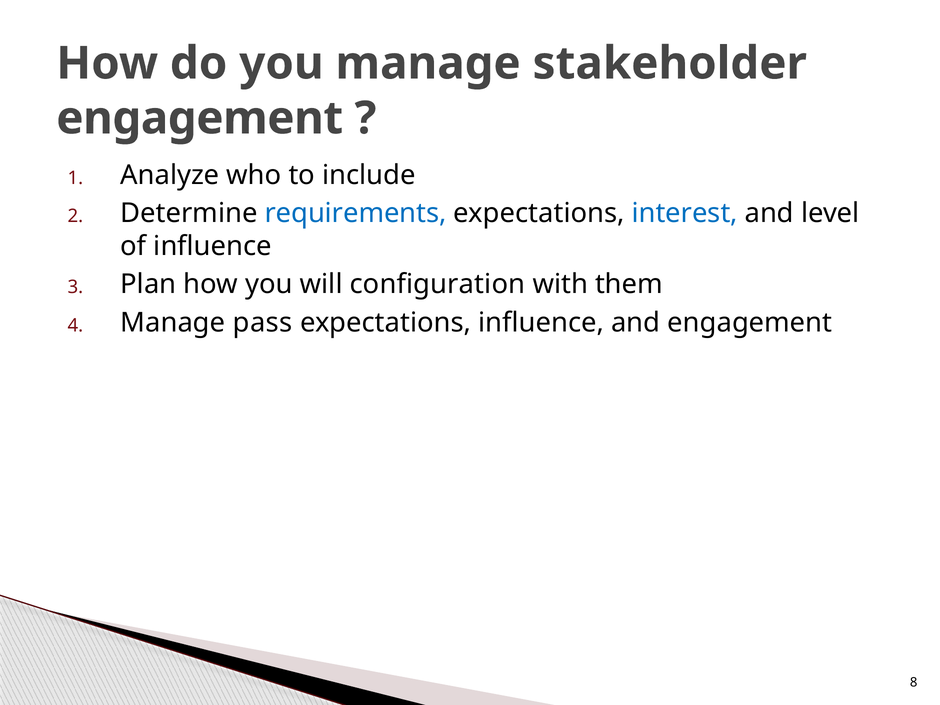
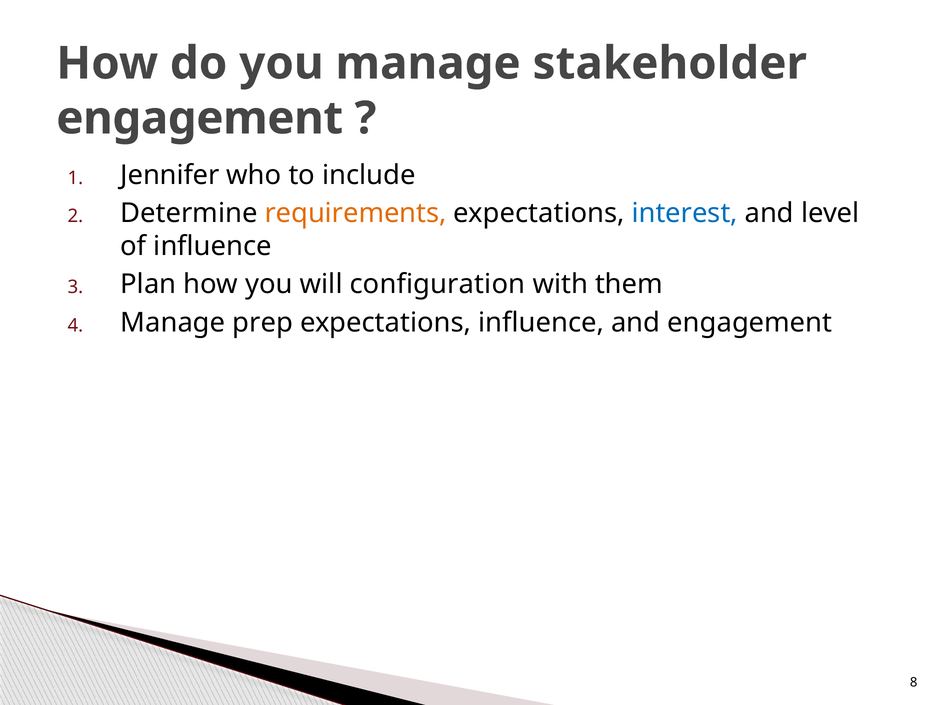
Analyze: Analyze -> Jennifer (170, 175)
requirements colour: blue -> orange (356, 213)
pass: pass -> prep (263, 323)
